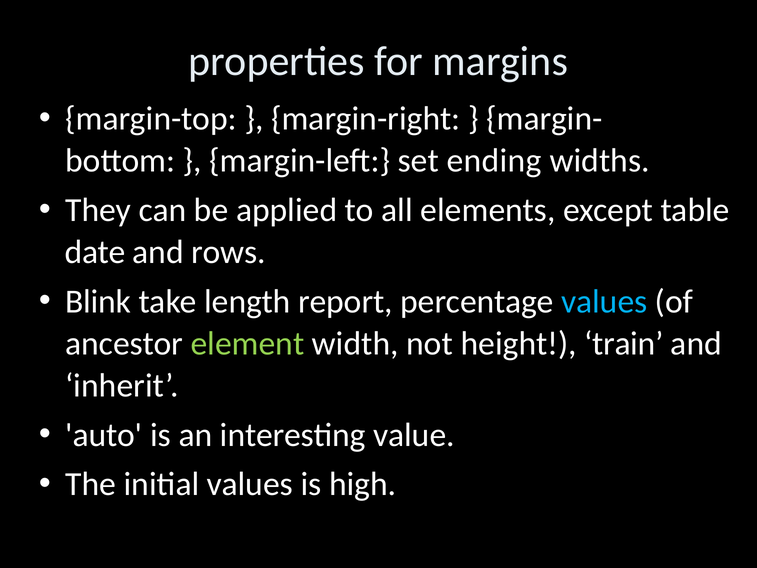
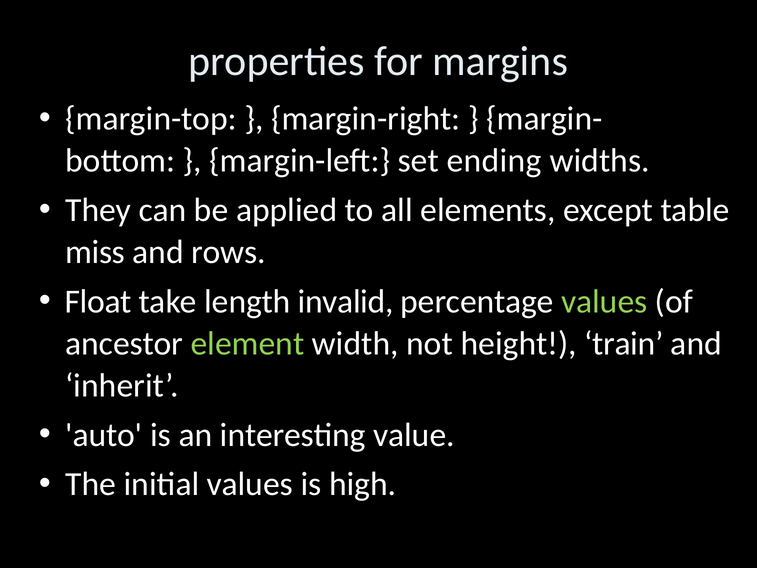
date: date -> miss (95, 252)
Blink: Blink -> Float (98, 301)
report: report -> invalid (346, 301)
values colour: light blue -> light green (604, 301)
